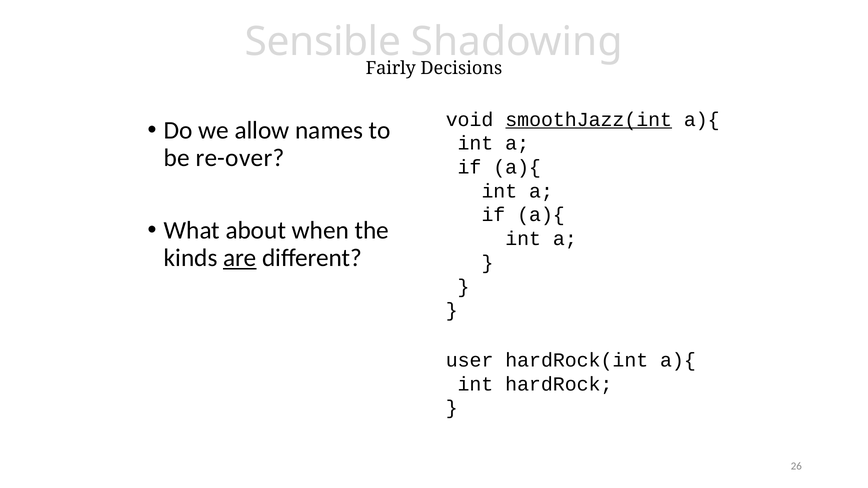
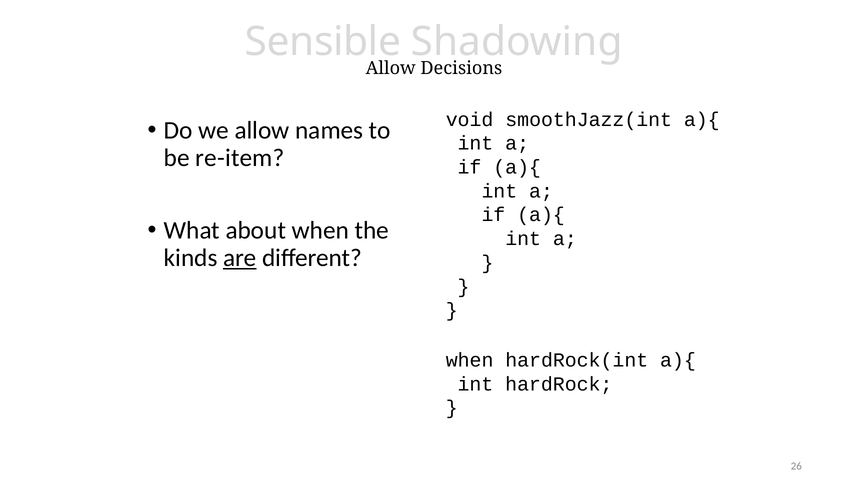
Fairly: Fairly -> Allow (391, 69)
smoothJazz(int underline: present -> none (589, 120)
re-over: re-over -> re-item (240, 158)
user: user -> when (470, 360)
